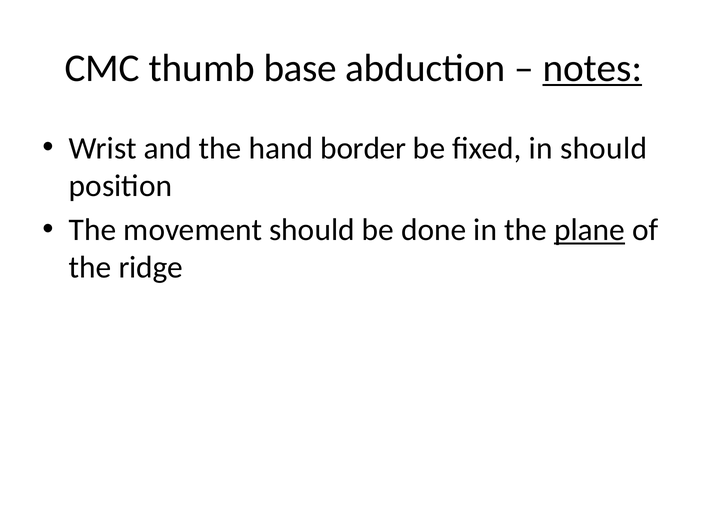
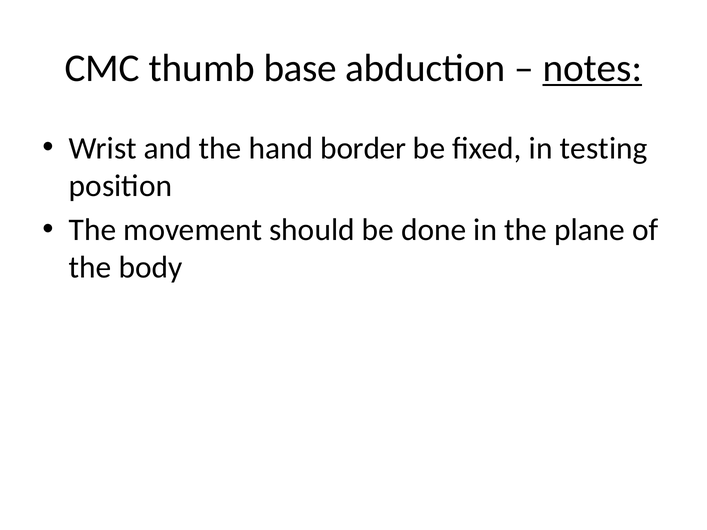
in should: should -> testing (604, 148)
plane underline: present -> none (590, 230)
ridge: ridge -> body (151, 268)
